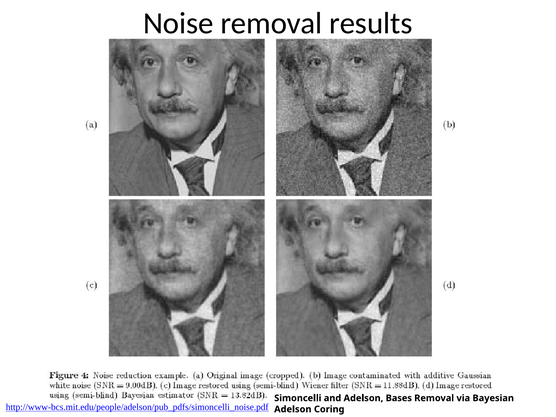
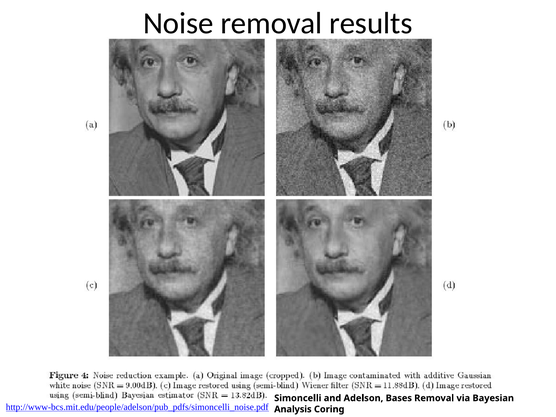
Adelson: Adelson -> Analysis (293, 409)
